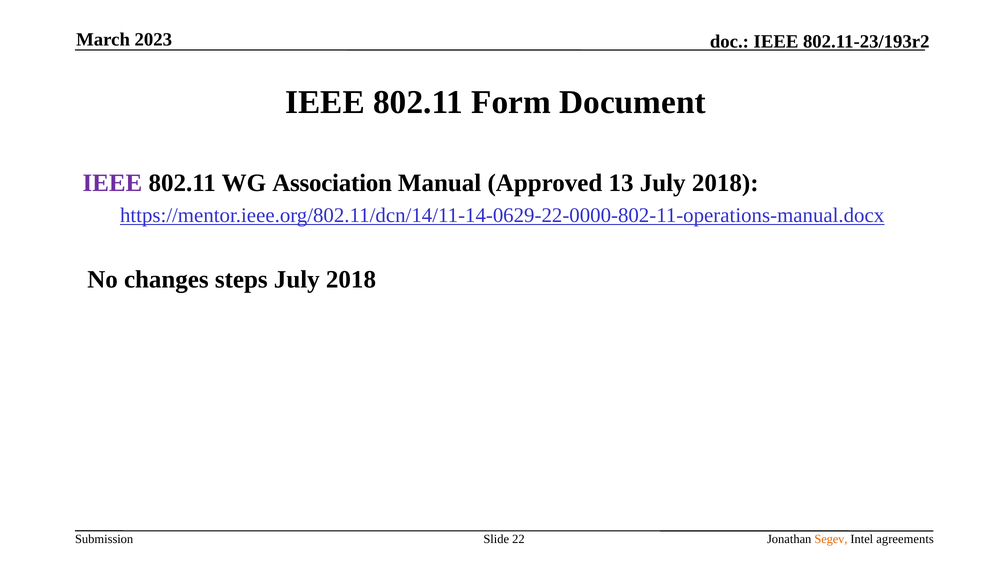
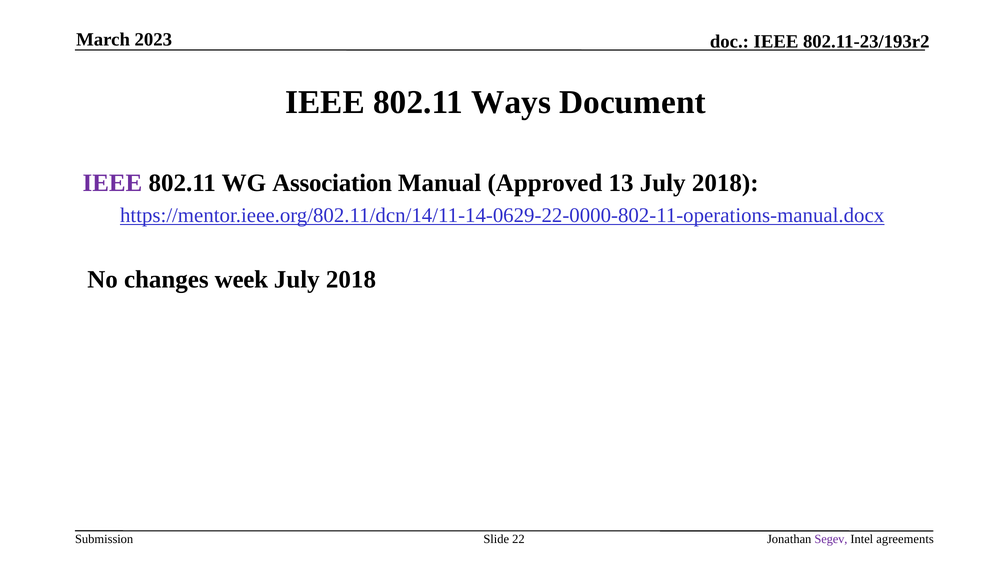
Form: Form -> Ways (511, 102)
steps: steps -> week (241, 280)
Segev colour: orange -> purple (831, 539)
